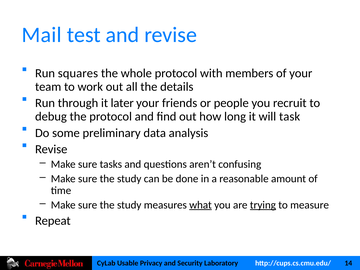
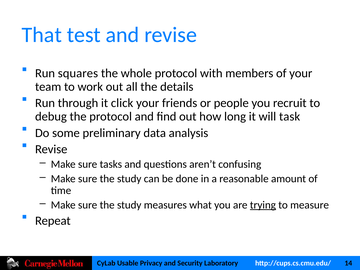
Mail: Mail -> That (42, 35)
later: later -> click (122, 103)
what underline: present -> none (201, 205)
